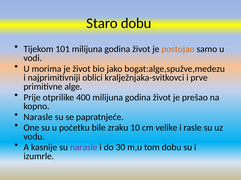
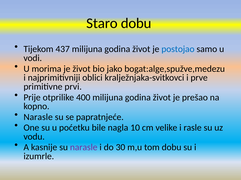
101: 101 -> 437 (63, 49)
postojao colour: orange -> blue (178, 49)
alge: alge -> prvi (73, 87)
zraku: zraku -> nagla (118, 128)
